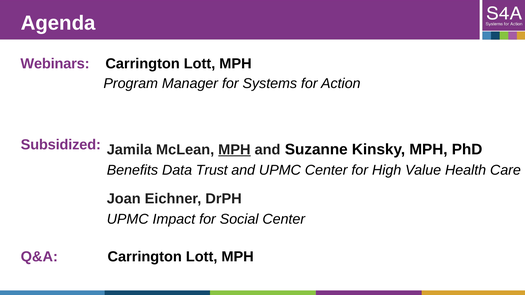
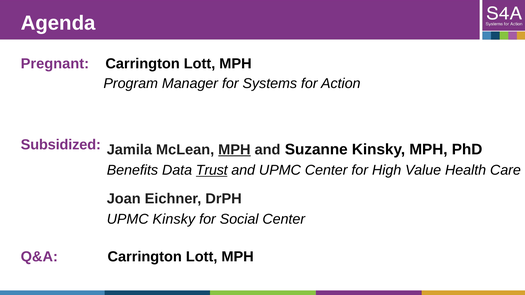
Webinars: Webinars -> Pregnant (55, 64)
Trust underline: none -> present (212, 170)
UPMC Impact: Impact -> Kinsky (174, 219)
